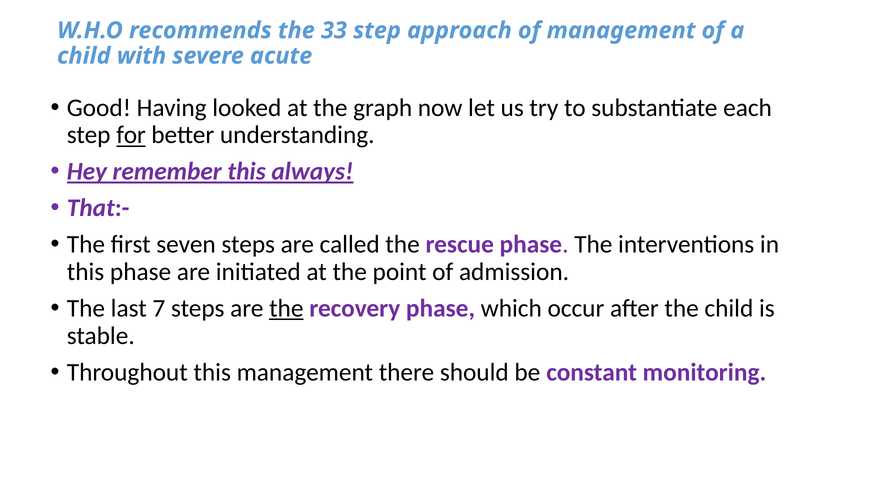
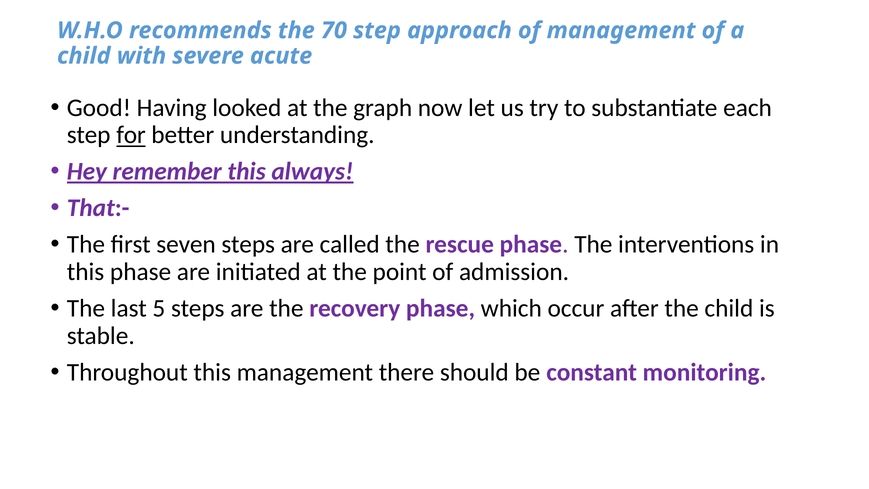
33: 33 -> 70 (334, 30)
7: 7 -> 5 (159, 308)
the underline: present -> none (286, 308)
